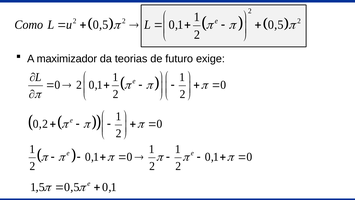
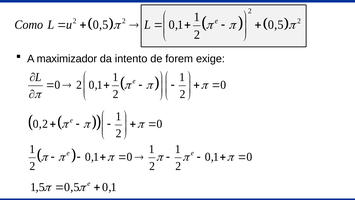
teorias: teorias -> intento (131, 59)
futuro: futuro -> forem (179, 59)
